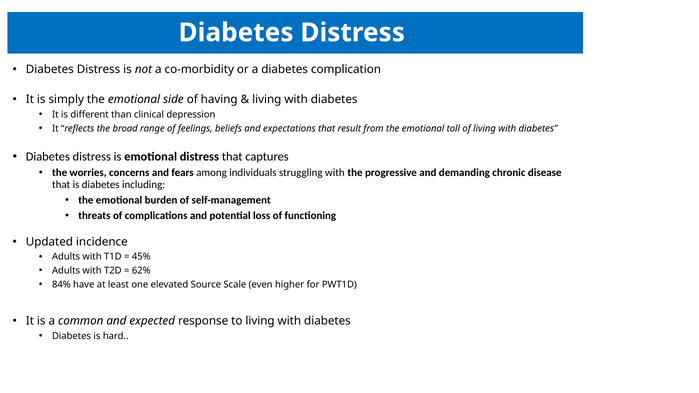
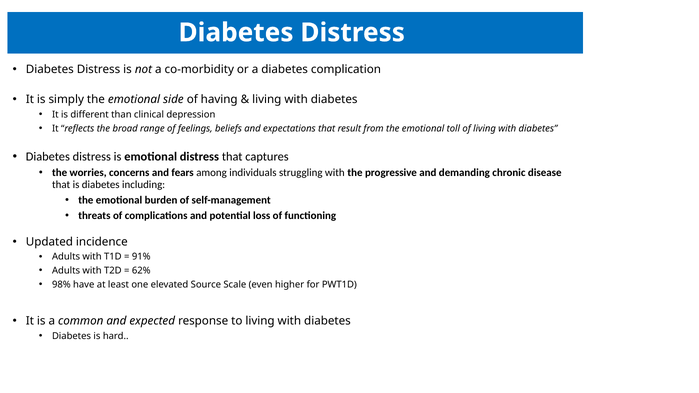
45%: 45% -> 91% (141, 257)
84%: 84% -> 98% (61, 285)
